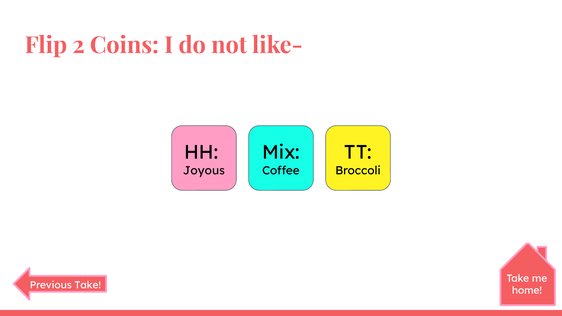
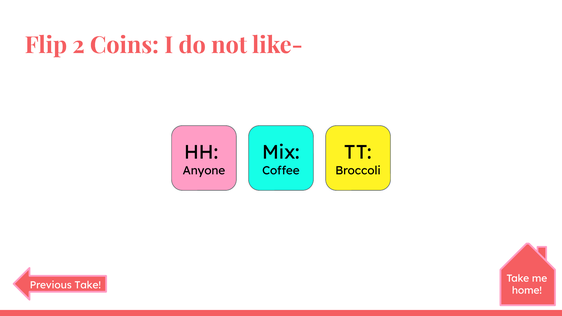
Joyous: Joyous -> Anyone (204, 171)
